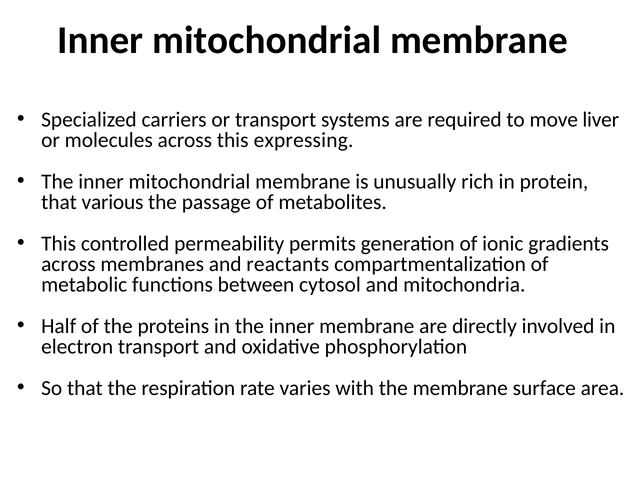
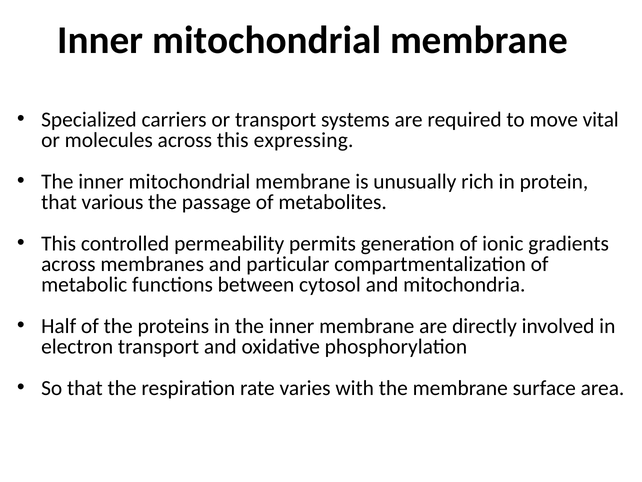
liver: liver -> vital (601, 120)
reactants: reactants -> particular (288, 264)
